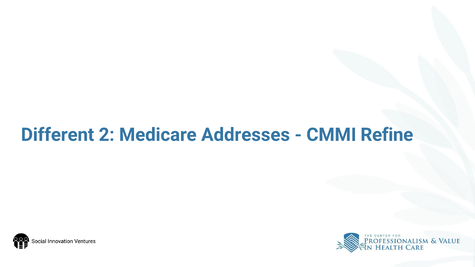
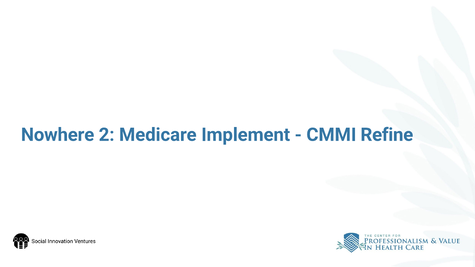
Different: Different -> Nowhere (58, 135)
Addresses: Addresses -> Implement (246, 135)
